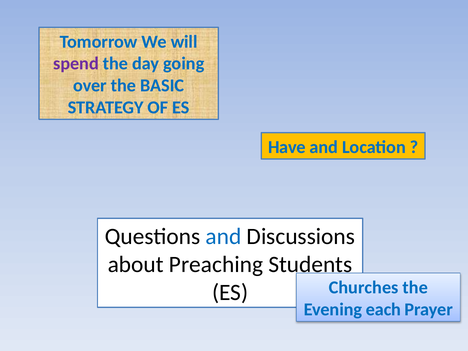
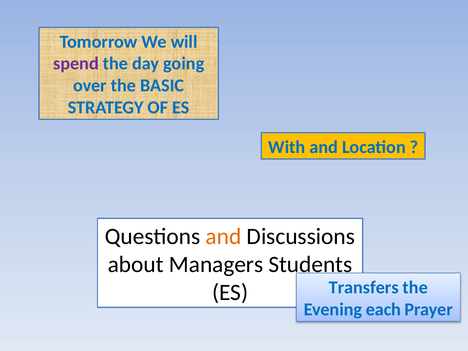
Have: Have -> With (287, 147)
and colour: blue -> orange (223, 236)
Preaching: Preaching -> Managers (216, 264)
Churches: Churches -> Transfers (364, 287)
